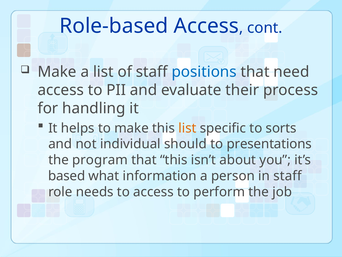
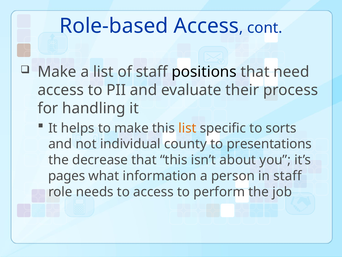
positions colour: blue -> black (204, 72)
should: should -> county (185, 144)
program: program -> decrease (100, 160)
based: based -> pages (67, 176)
